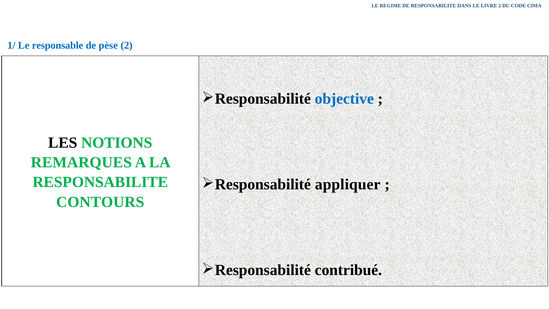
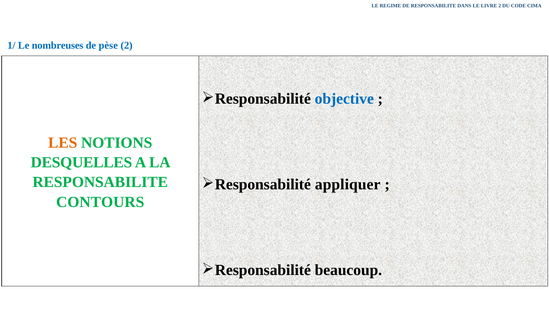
responsable: responsable -> nombreuses (58, 46)
LES colour: black -> orange (63, 143)
REMARQUES: REMARQUES -> DESQUELLES (81, 162)
contribué: contribué -> beaucoup (348, 270)
